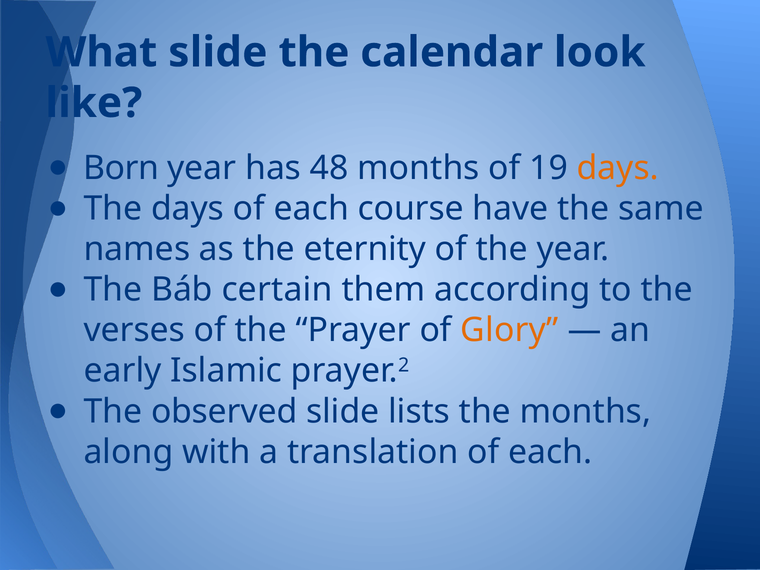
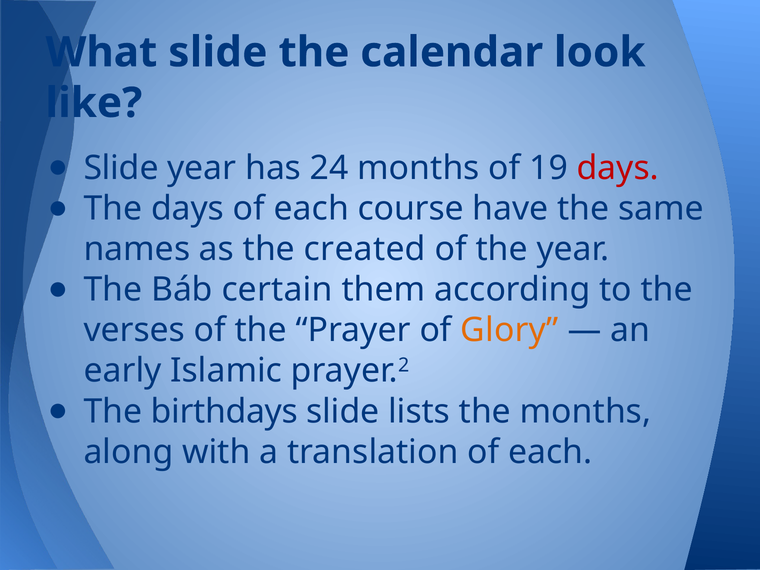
Born: Born -> Slide (121, 168)
48: 48 -> 24 (329, 168)
days colour: orange -> red (618, 168)
eternity: eternity -> created (365, 249)
observed: observed -> birthdays (224, 411)
